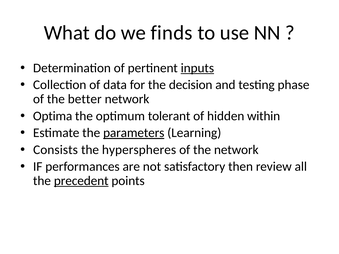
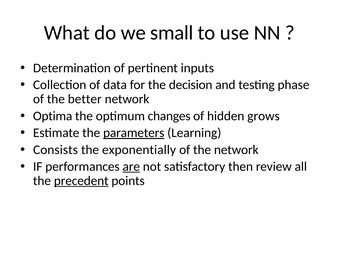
finds: finds -> small (172, 33)
inputs underline: present -> none (197, 68)
tolerant: tolerant -> changes (169, 116)
within: within -> grows (264, 116)
hyperspheres: hyperspheres -> exponentially (139, 150)
are underline: none -> present (131, 167)
